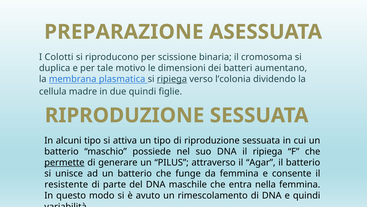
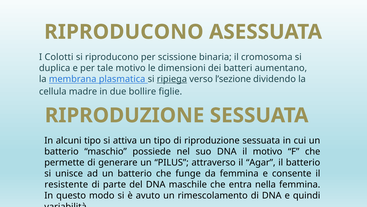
PREPARAZIONE: PREPARAZIONE -> RIPRODUCONO (124, 32)
l’colonia: l’colonia -> l’sezione (233, 79)
due quindi: quindi -> bollire (142, 91)
il ripiega: ripiega -> motivo (268, 151)
permette underline: present -> none (64, 162)
